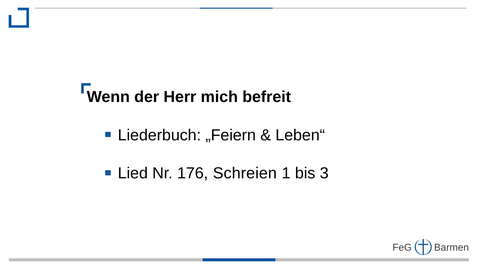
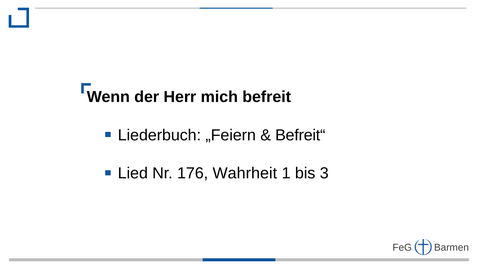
Leben“: Leben“ -> Befreit“ (300, 135)
Schreien: Schreien -> Wahrheit (245, 173)
